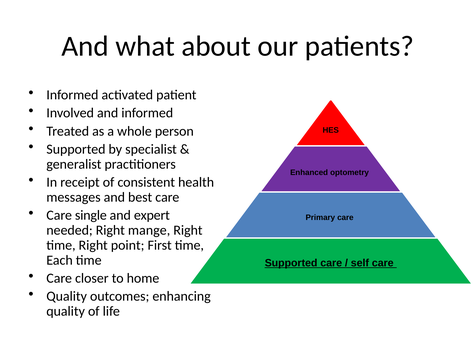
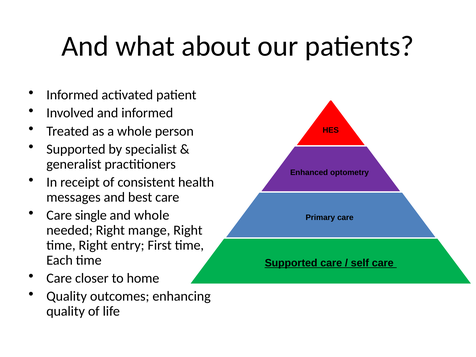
and expert: expert -> whole (152, 215)
point: point -> entry (128, 245)
